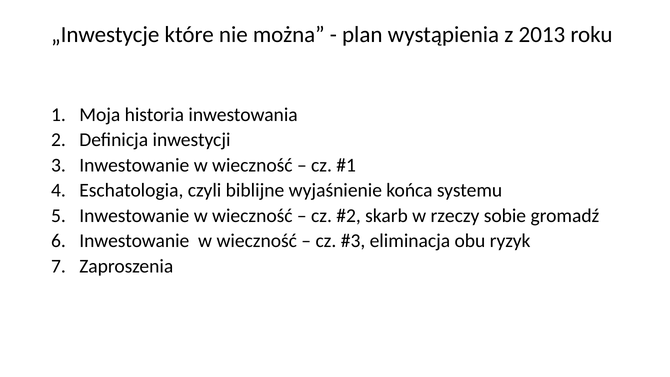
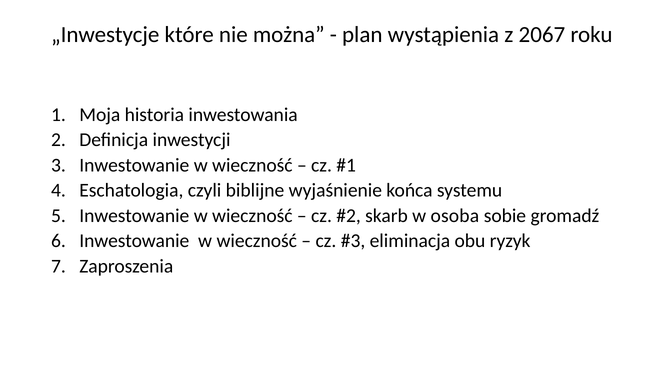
2013: 2013 -> 2067 (542, 35)
rzeczy: rzeczy -> osoba (455, 216)
